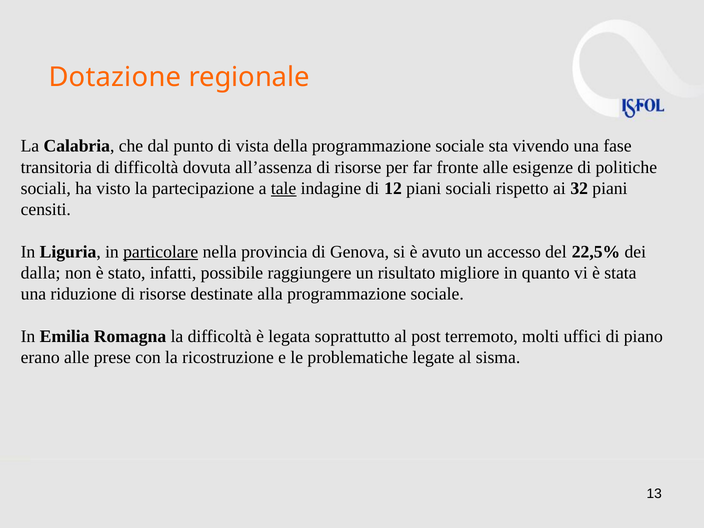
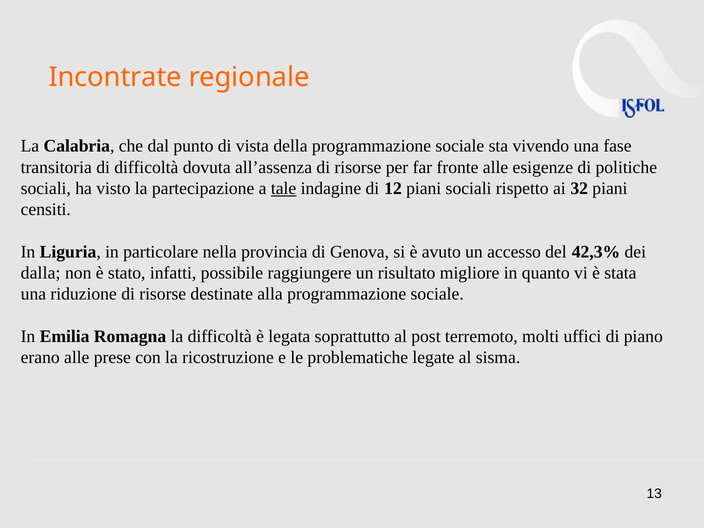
Dotazione: Dotazione -> Incontrate (115, 77)
particolare underline: present -> none (161, 252)
22,5%: 22,5% -> 42,3% (596, 252)
